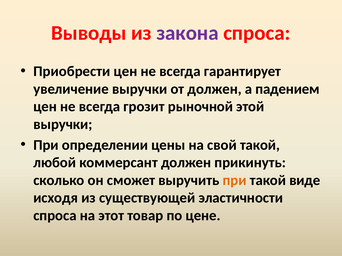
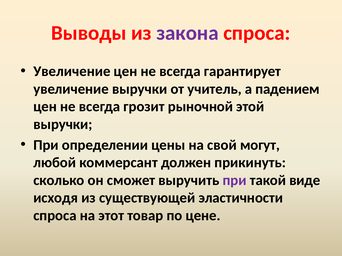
Приобрести: Приобрести -> Увеличение (72, 71)
от должен: должен -> учитель (215, 89)
свой такой: такой -> могут (260, 145)
при colour: orange -> purple (235, 181)
